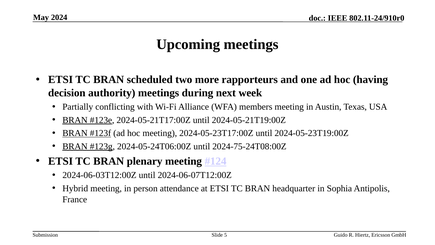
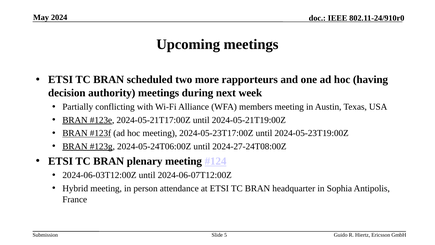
2024-75-24T08:00Z: 2024-75-24T08:00Z -> 2024-27-24T08:00Z (249, 146)
